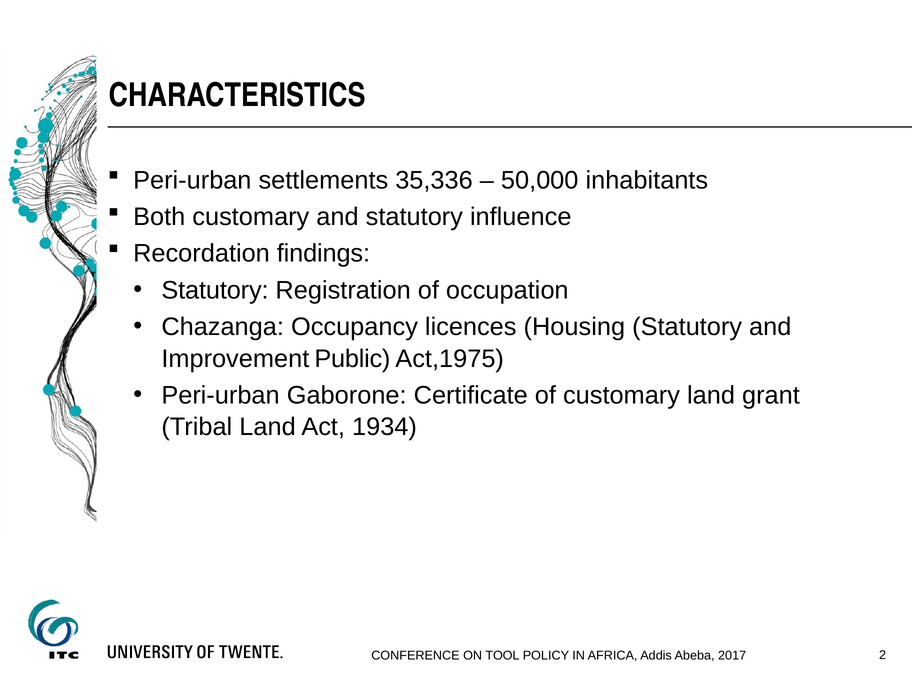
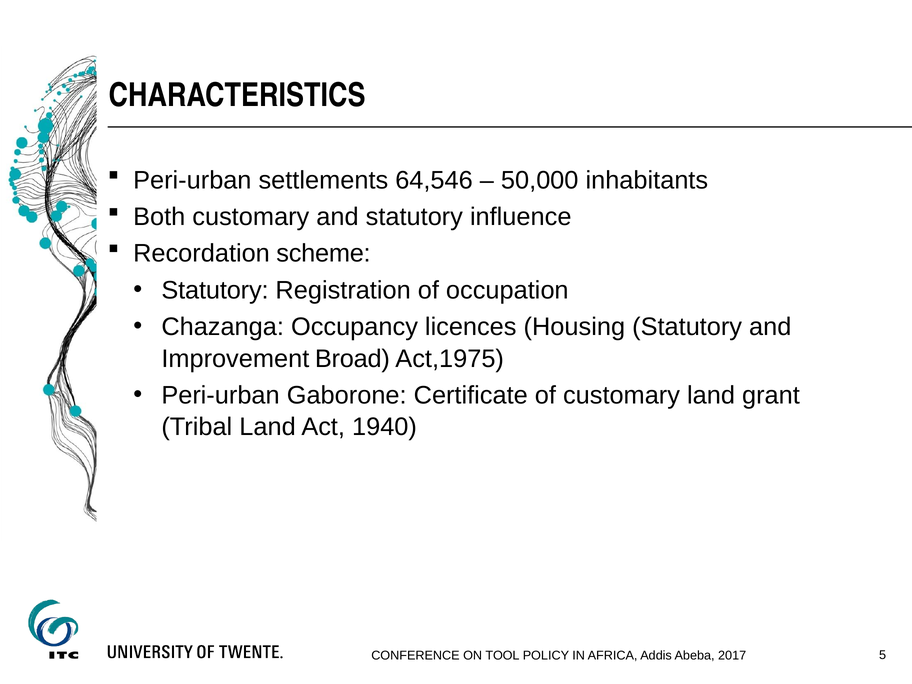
35,336: 35,336 -> 64,546 (434, 180)
findings: findings -> scheme (323, 254)
Public: Public -> Broad (352, 359)
1934: 1934 -> 1940 (384, 427)
2: 2 -> 5 (883, 655)
